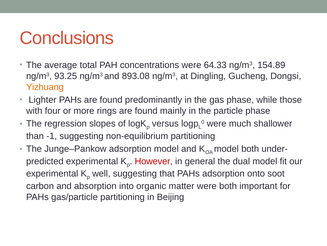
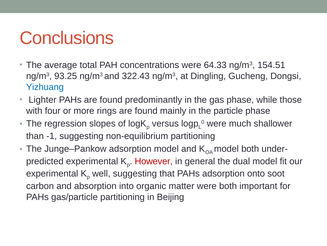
154.89: 154.89 -> 154.51 (271, 65)
893.08: 893.08 -> 322.43 (136, 76)
Yizhuang colour: orange -> blue (45, 87)
